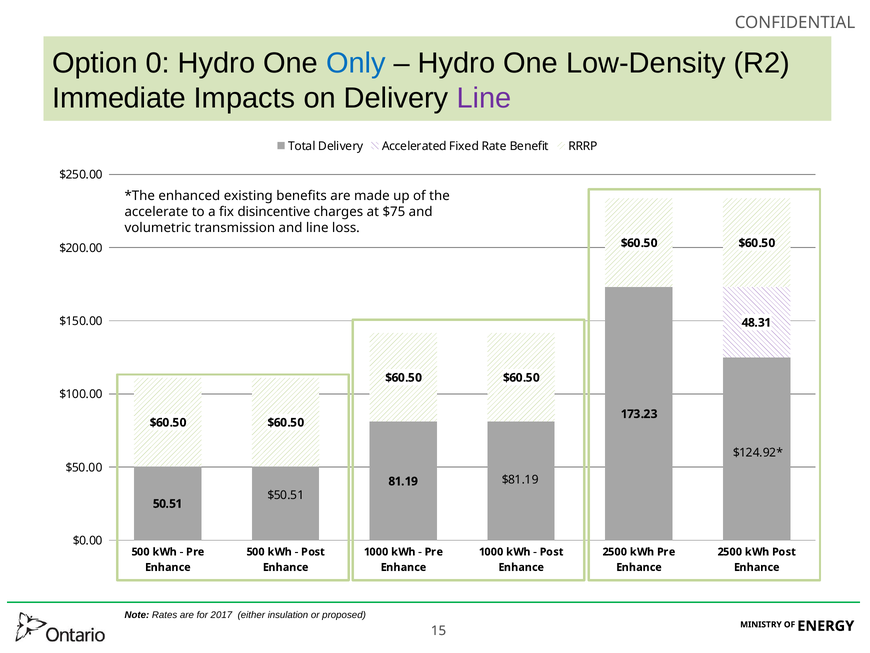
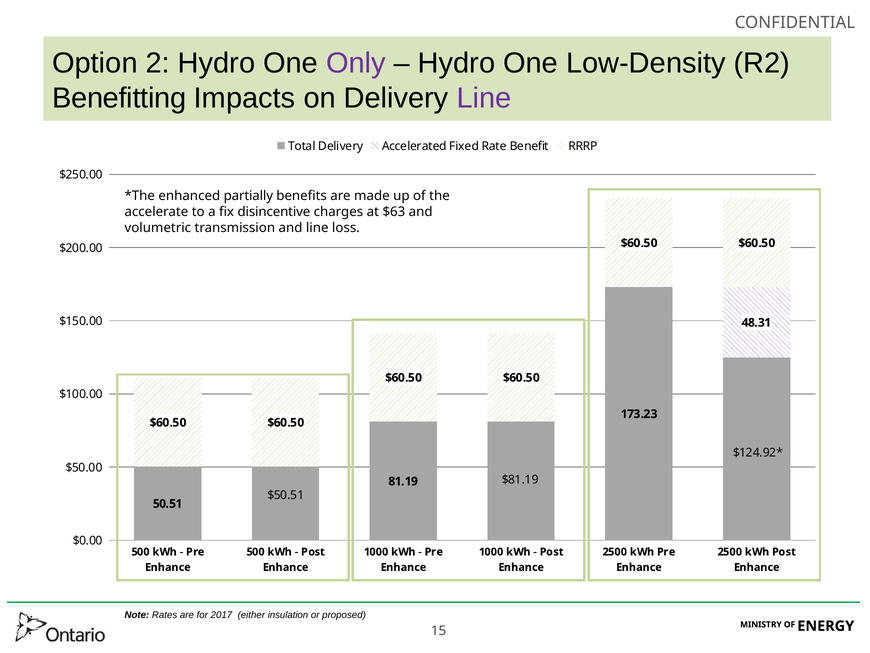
0: 0 -> 2 (158, 63)
Only colour: blue -> purple (356, 63)
Immediate: Immediate -> Benefitting (119, 98)
existing: existing -> partially (248, 196)
$75: $75 -> $63 (394, 212)
